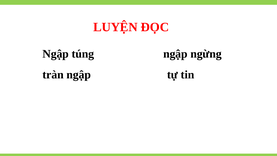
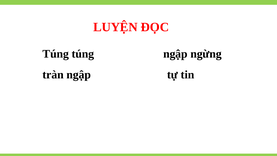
Ngập: Ngập -> Túng (56, 54)
